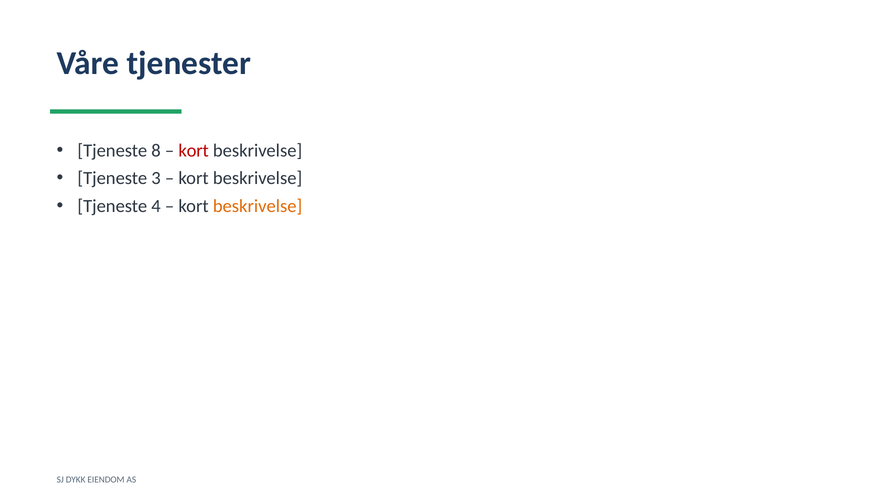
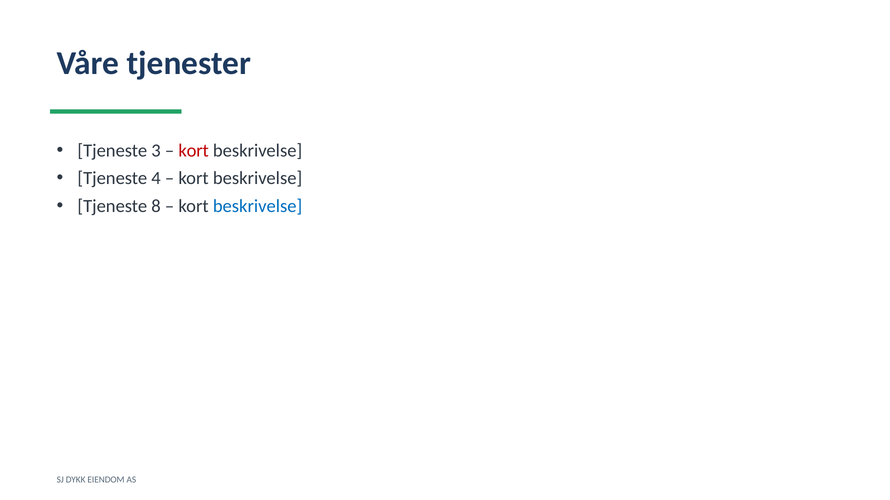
8: 8 -> 3 (156, 151)
3: 3 -> 4 (156, 179)
4: 4 -> 8 (156, 206)
beskrivelse colour: orange -> blue (258, 206)
